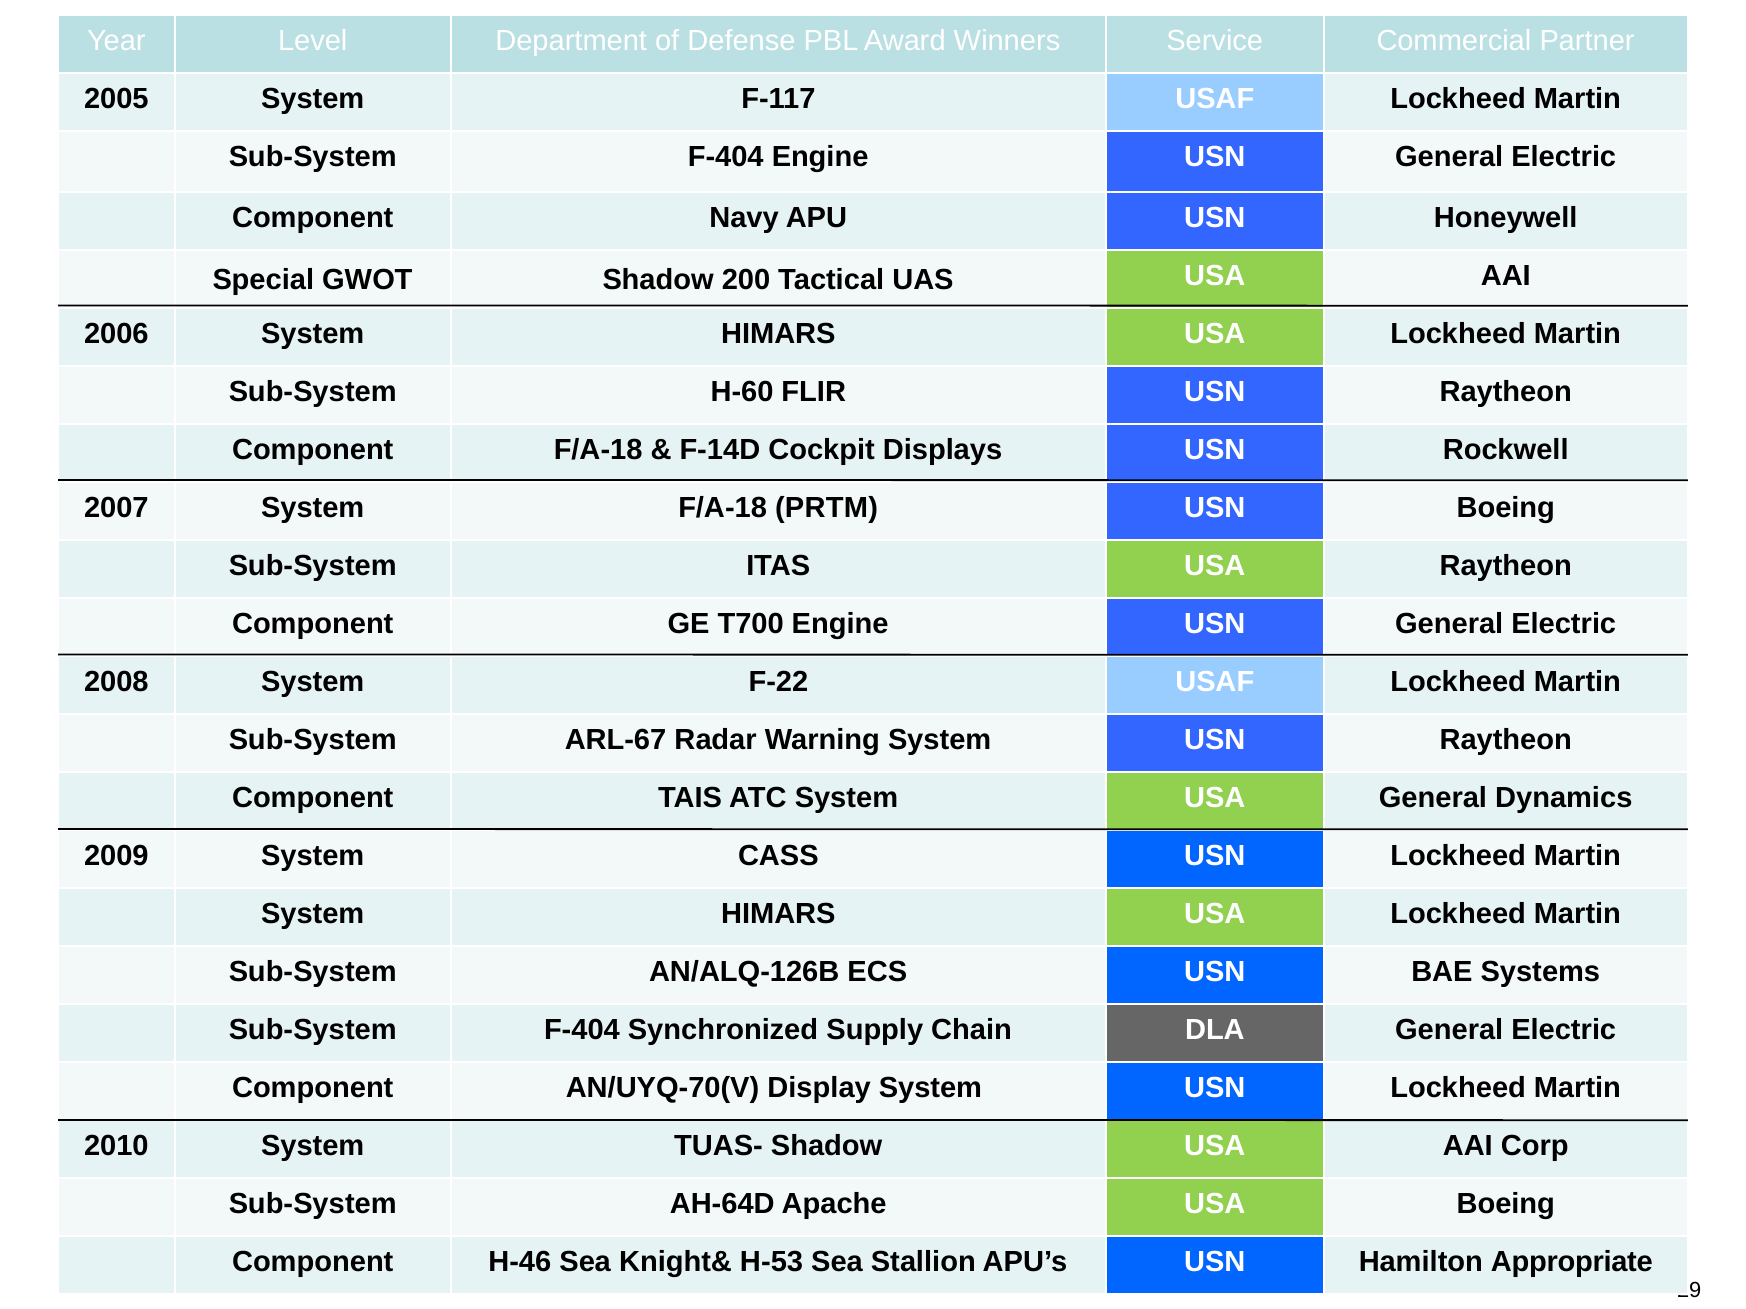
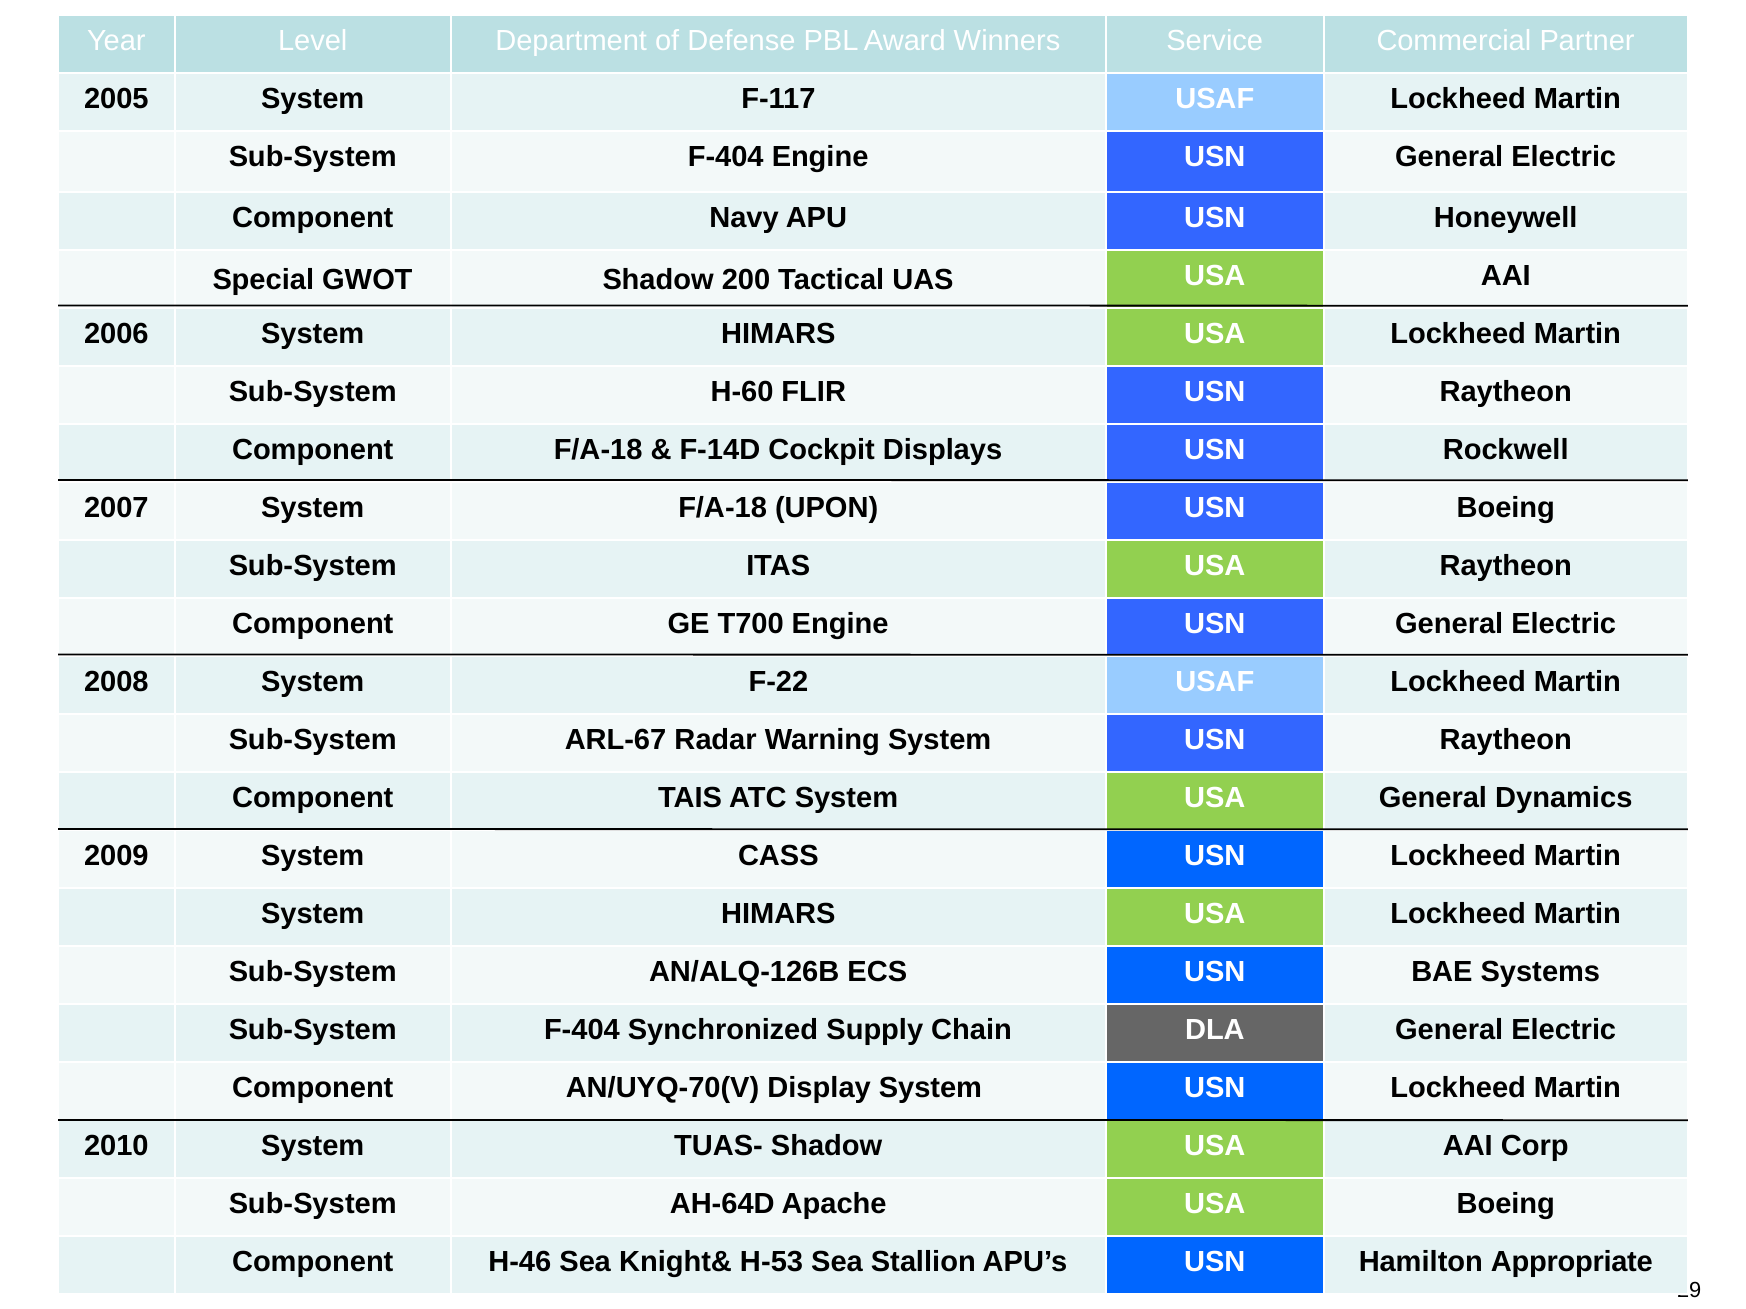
PRTM: PRTM -> UPON (827, 508)
